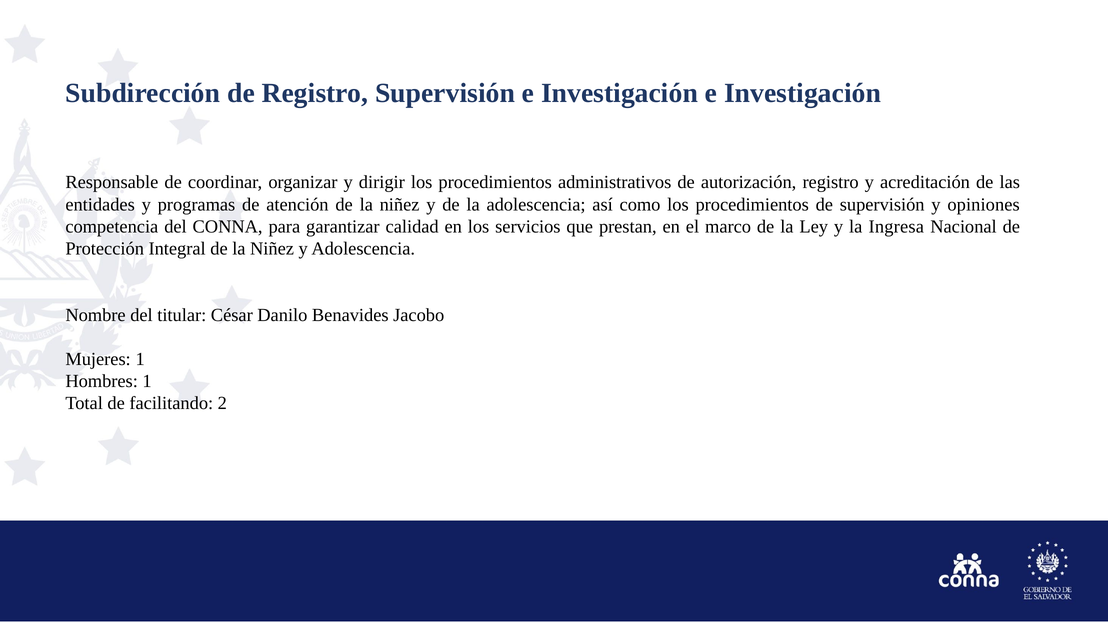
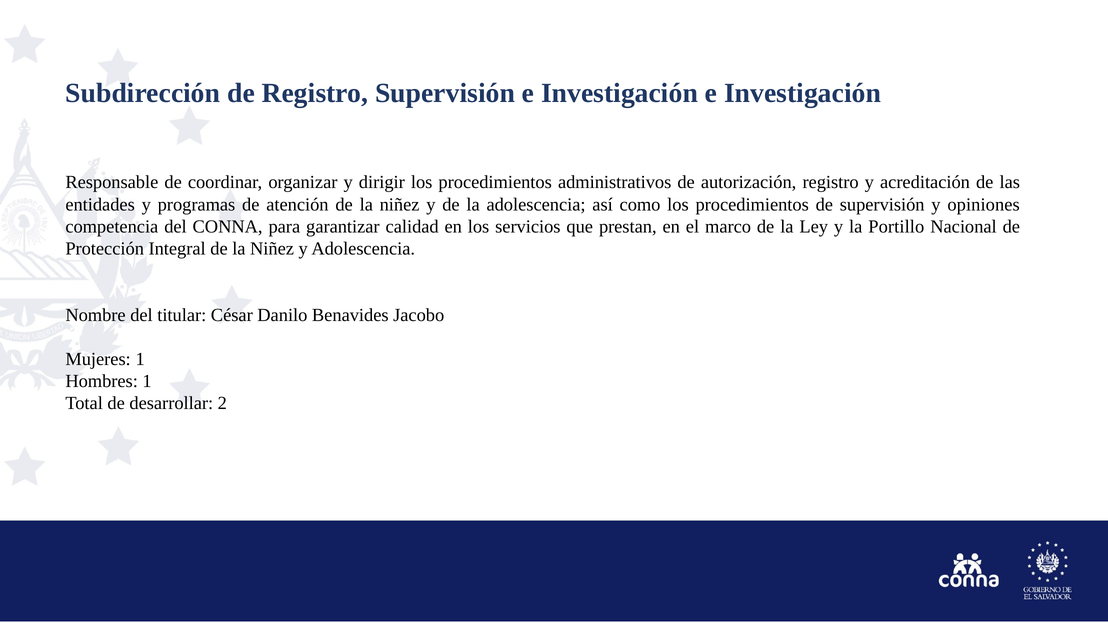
Ingresa: Ingresa -> Portillo (896, 227)
facilitando: facilitando -> desarrollar (171, 404)
